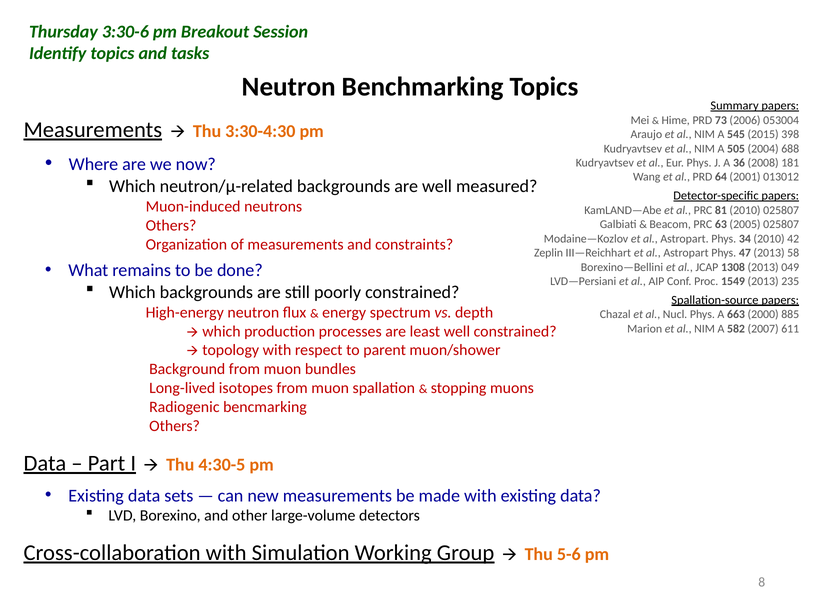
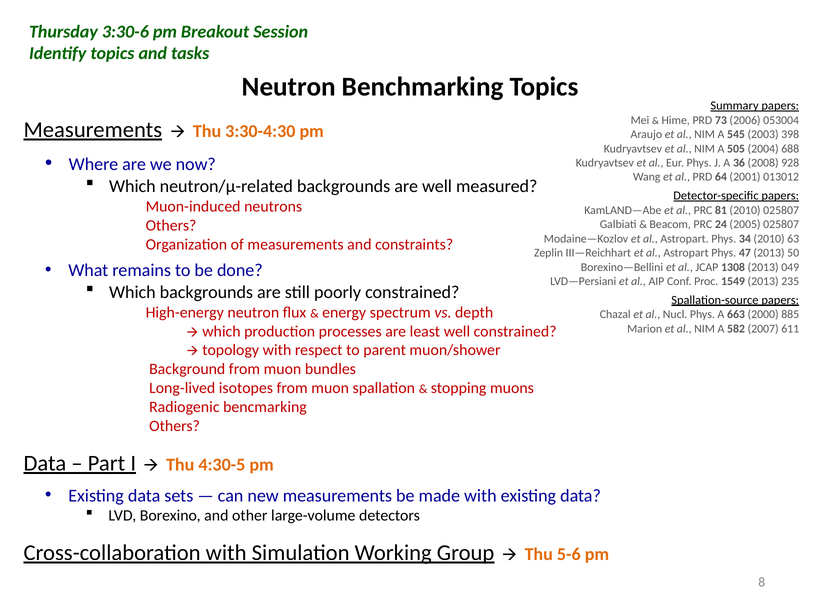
2015: 2015 -> 2003 (763, 134)
181: 181 -> 928 (790, 163)
63: 63 -> 24 (721, 225)
42: 42 -> 63 (793, 239)
58: 58 -> 50 (793, 253)
